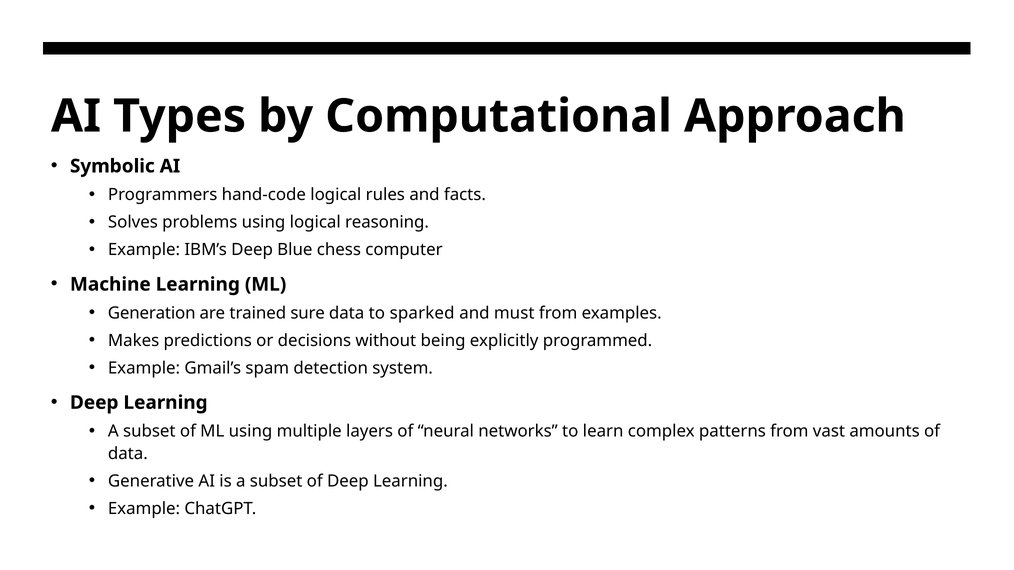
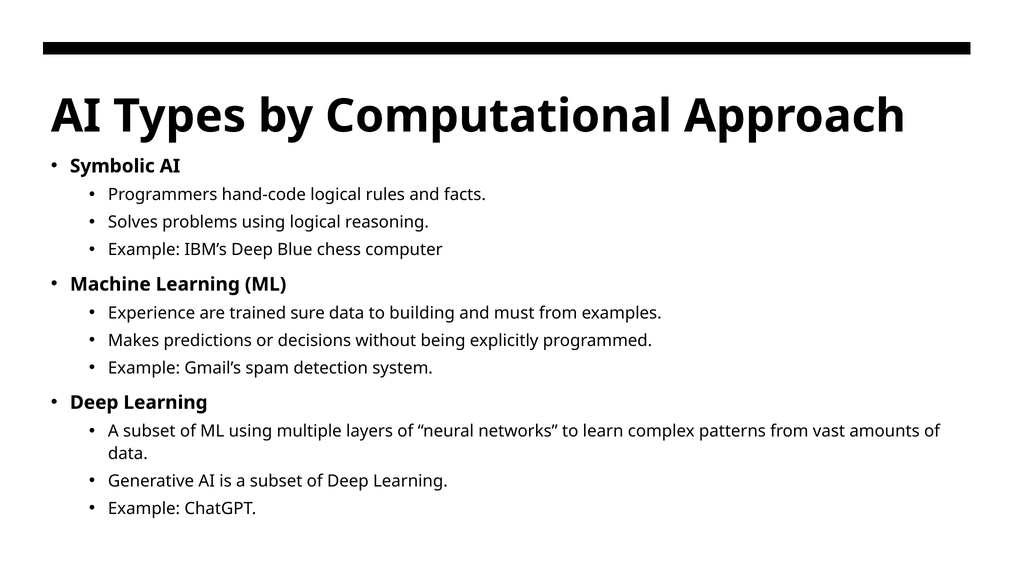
Generation: Generation -> Experience (152, 313)
sparked: sparked -> building (422, 313)
